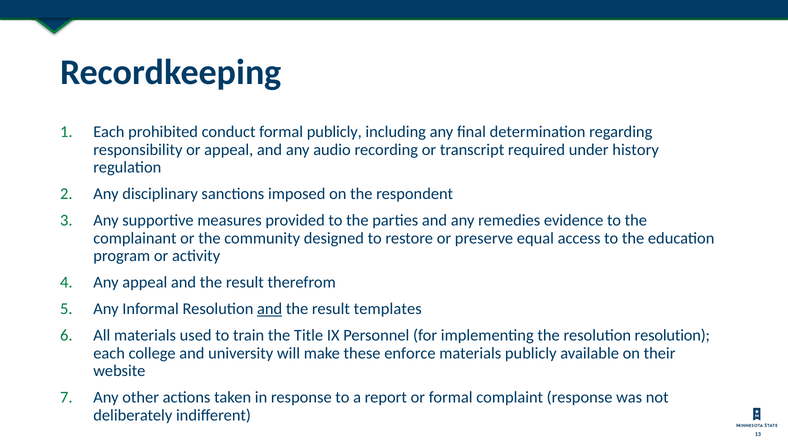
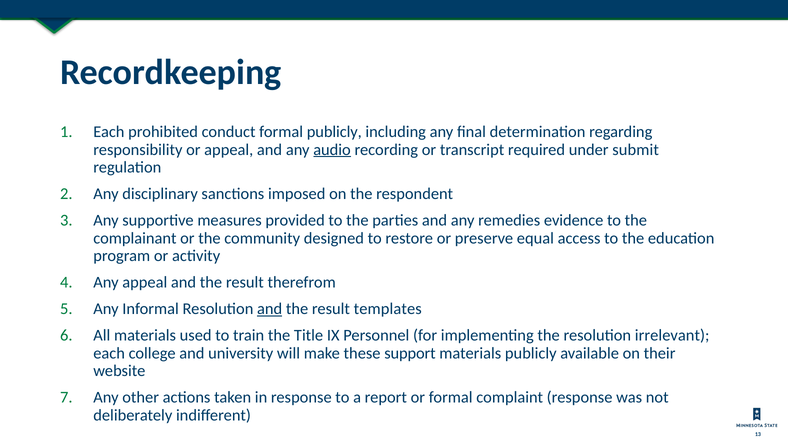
audio underline: none -> present (332, 150)
history: history -> submit (636, 150)
resolution resolution: resolution -> irrelevant (672, 336)
enforce: enforce -> support (410, 353)
